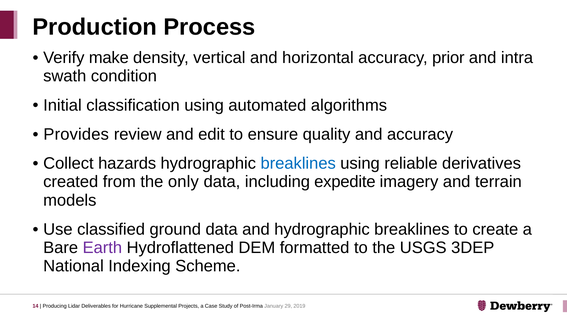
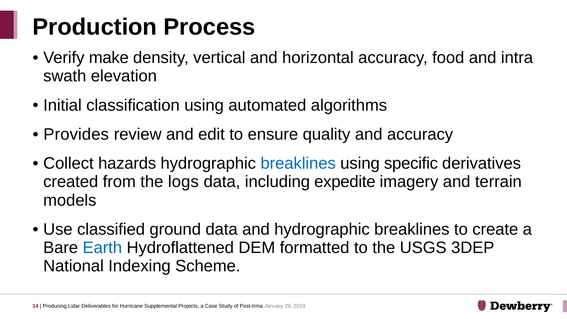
prior: prior -> food (448, 58)
condition: condition -> elevation (124, 76)
reliable: reliable -> specific (411, 163)
only: only -> logs (183, 182)
Earth colour: purple -> blue (102, 248)
